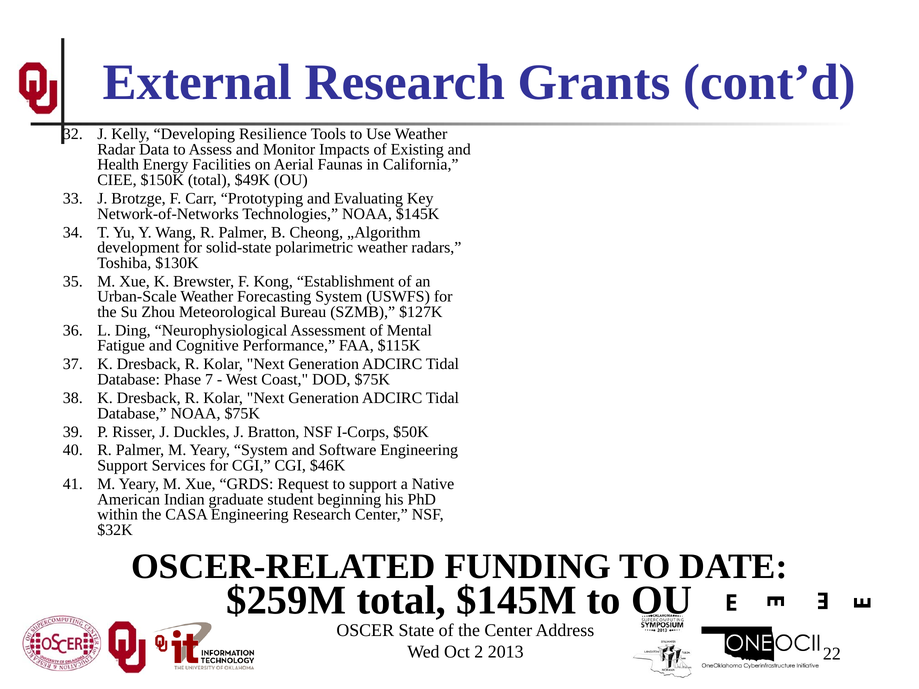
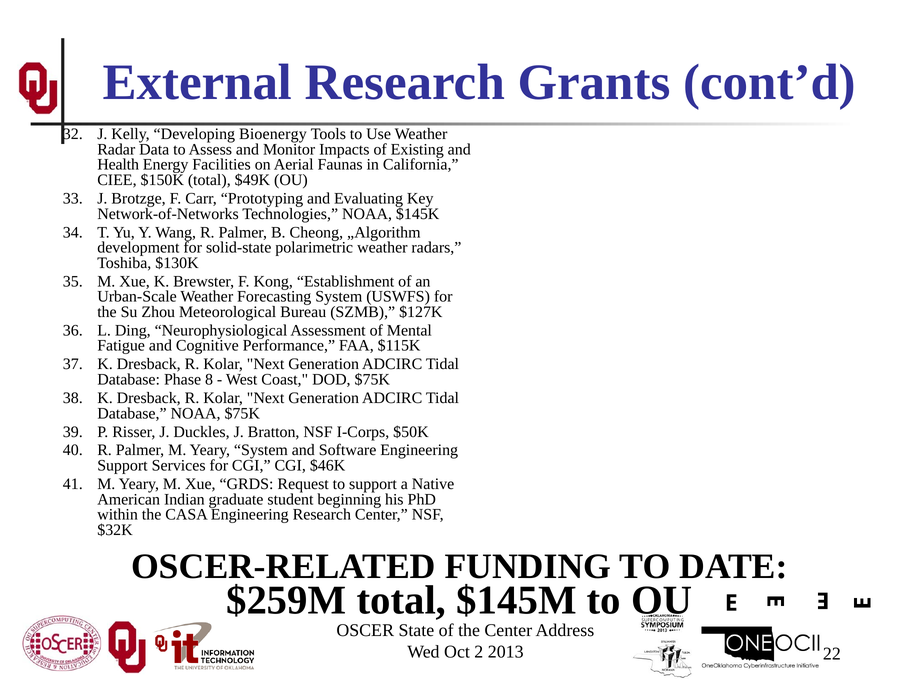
Resilience: Resilience -> Bioenergy (273, 134)
7: 7 -> 8 (209, 380)
